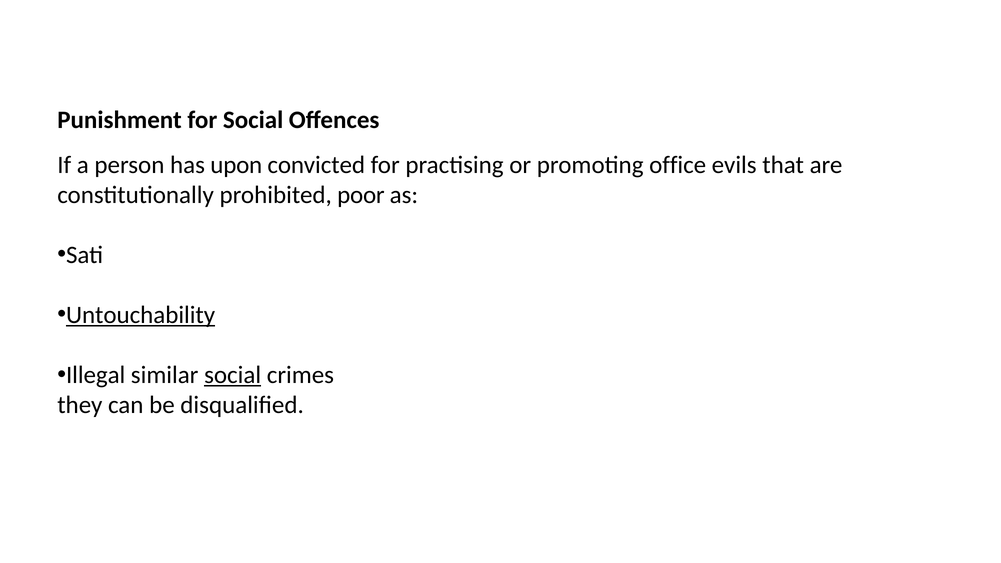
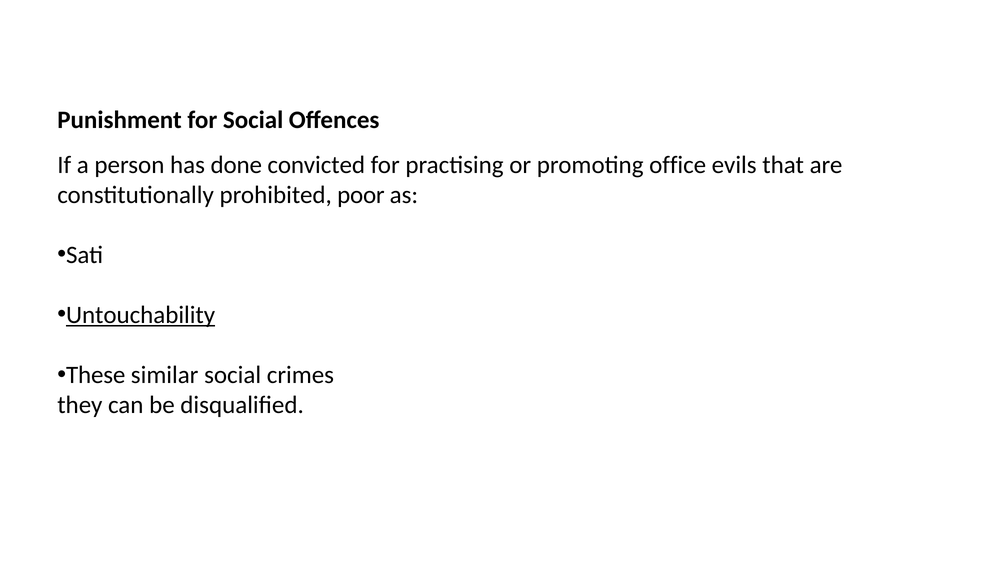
upon: upon -> done (236, 165)
Illegal: Illegal -> These (96, 375)
social underline: present -> none (233, 375)
